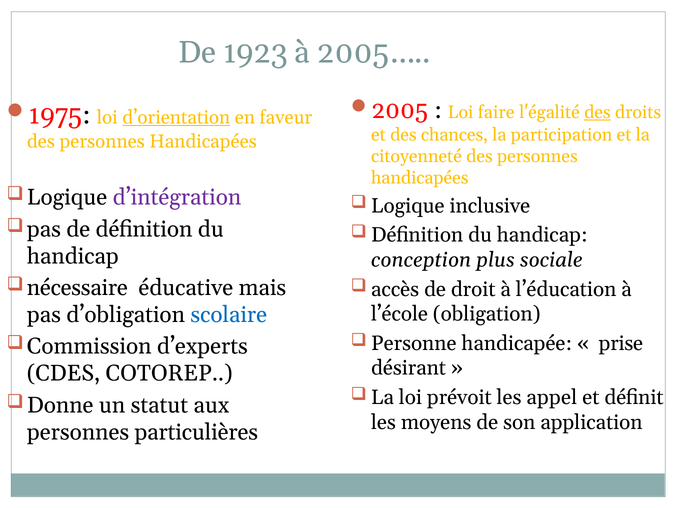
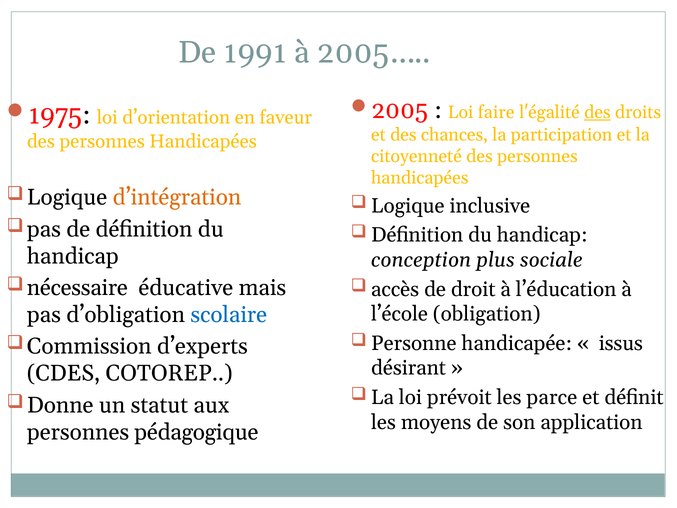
1923: 1923 -> 1991 (255, 52)
d’orientation underline: present -> none (176, 117)
d’intégration colour: purple -> orange (177, 197)
prise: prise -> issus (621, 343)
appel: appel -> parce (552, 397)
particulières: particulières -> pédagogique (196, 432)
